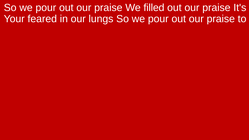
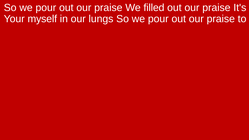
feared: feared -> myself (42, 19)
